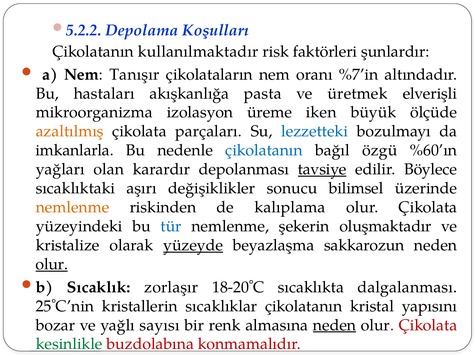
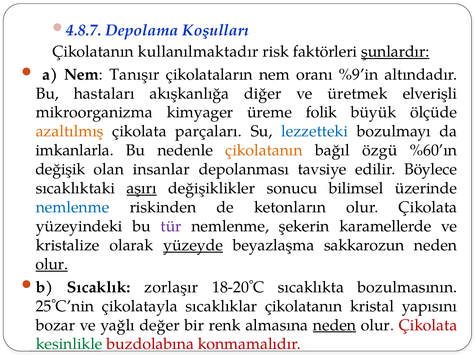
5.2.2: 5.2.2 -> 4.8.7 (84, 30)
şunlardır underline: none -> present (395, 52)
%7’in: %7’in -> %9’in (359, 75)
pasta: pasta -> diğer (263, 94)
izolasyon: izolasyon -> kimyager (200, 113)
iken: iken -> folik (321, 113)
çikolatanın colour: blue -> orange (264, 151)
yağları: yağları -> değişik (60, 170)
karardır: karardır -> insanlar (161, 170)
tavsiye underline: present -> none (322, 170)
aşırı underline: none -> present (142, 189)
nemlenme colour: orange -> blue (73, 208)
kalıplama: kalıplama -> ketonların (290, 208)
tür colour: blue -> purple (171, 227)
oluşmaktadır: oluşmaktadır -> karamellerde (385, 227)
dalgalanması: dalgalanması -> bozulmasının (407, 287)
kristallerin: kristallerin -> çikolatayla (140, 306)
sayısı: sayısı -> değer (160, 325)
